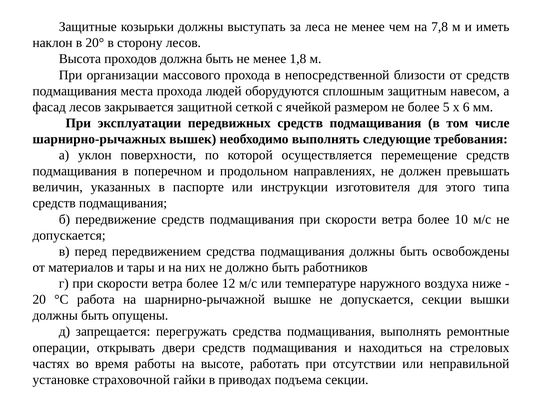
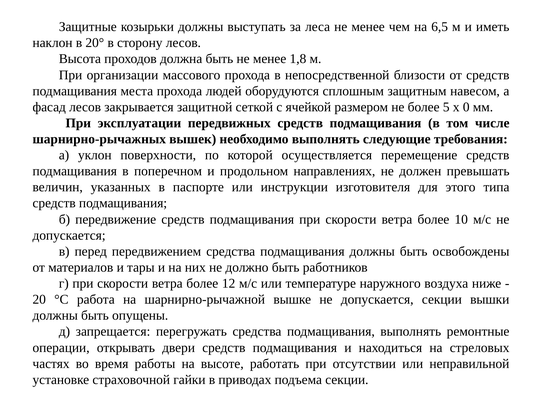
7,8: 7,8 -> 6,5 (440, 27)
6: 6 -> 0 (466, 107)
